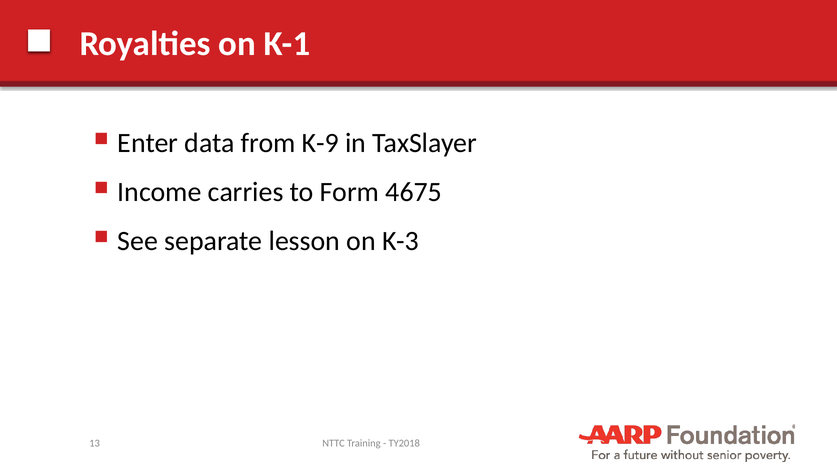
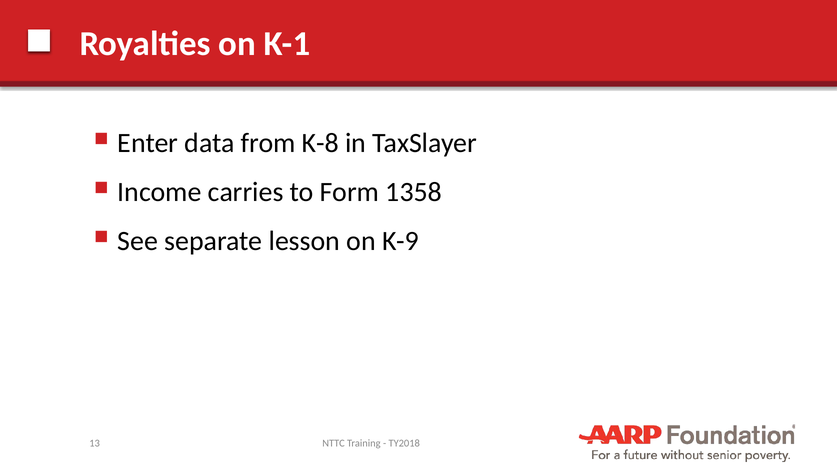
K-9: K-9 -> K-8 (320, 143)
4675: 4675 -> 1358 (414, 192)
K-3: K-3 -> K-9 (401, 241)
